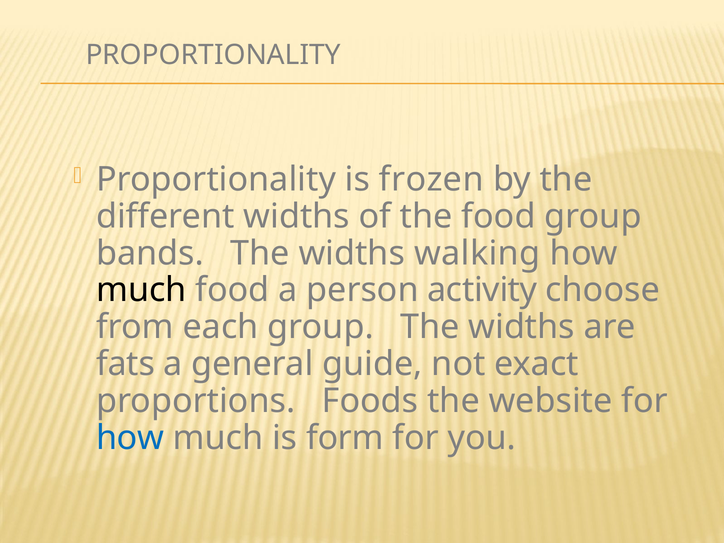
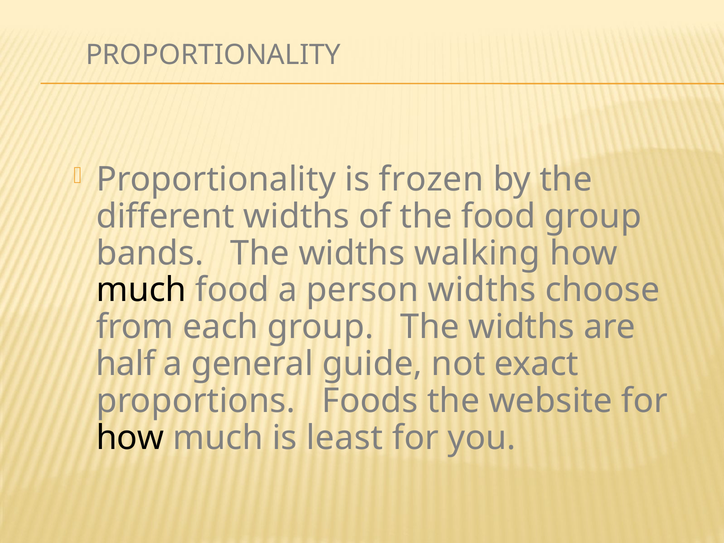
person activity: activity -> widths (482, 290)
fats: fats -> half (126, 364)
how colour: blue -> black (130, 438)
form: form -> least (345, 438)
